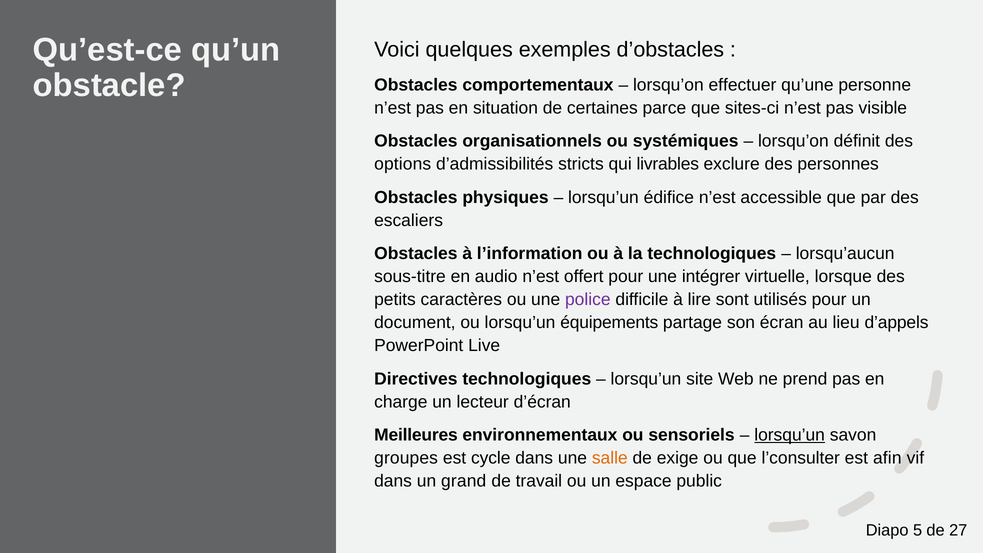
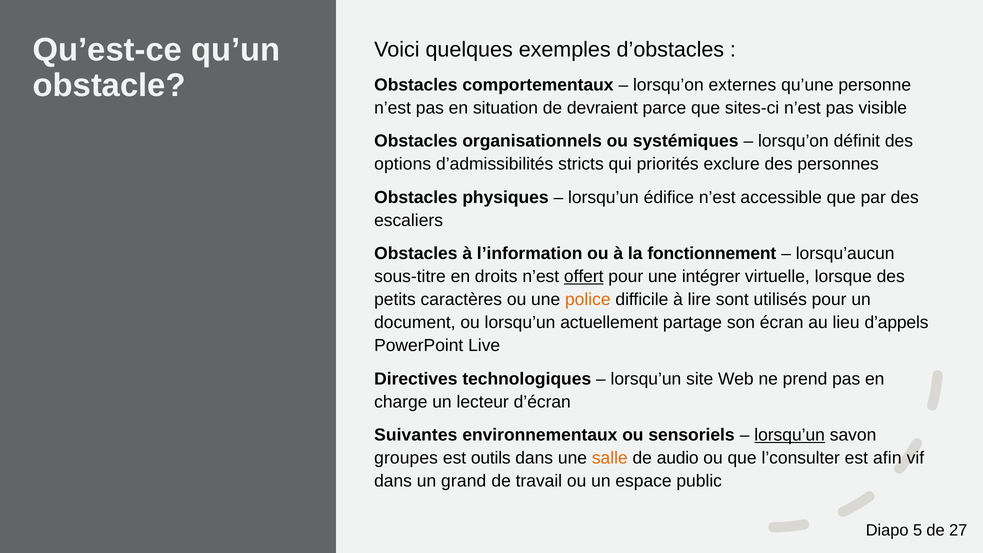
effectuer: effectuer -> externes (742, 85)
certaines: certaines -> devraient (602, 108)
livrables: livrables -> priorités (668, 164)
la technologiques: technologiques -> fonctionnement (712, 254)
audio: audio -> droits (496, 277)
offert underline: none -> present (584, 277)
police colour: purple -> orange (588, 300)
équipements: équipements -> actuellement (609, 323)
Meilleures: Meilleures -> Suivantes (416, 435)
cycle: cycle -> outils (491, 458)
exige: exige -> audio (678, 458)
